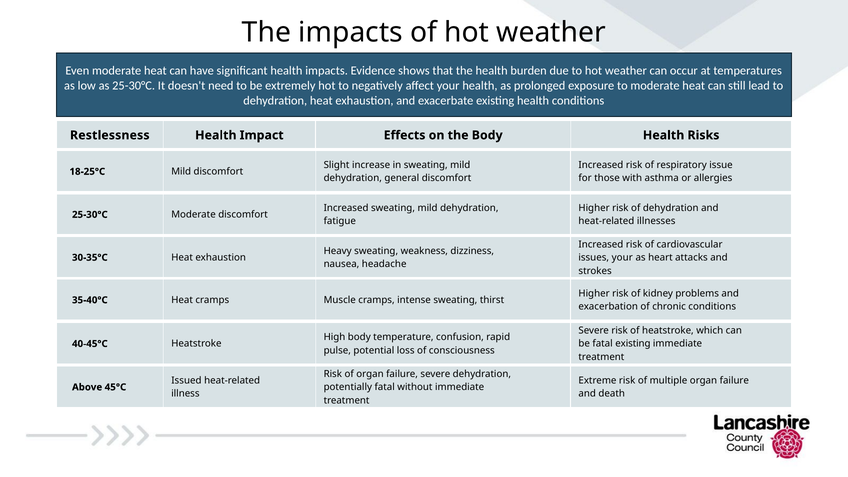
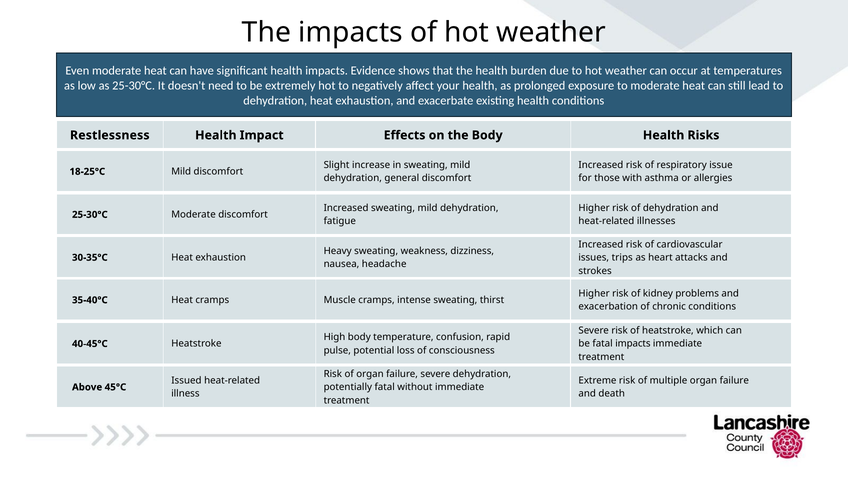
issues your: your -> trips (622, 258)
fatal existing: existing -> impacts (633, 344)
